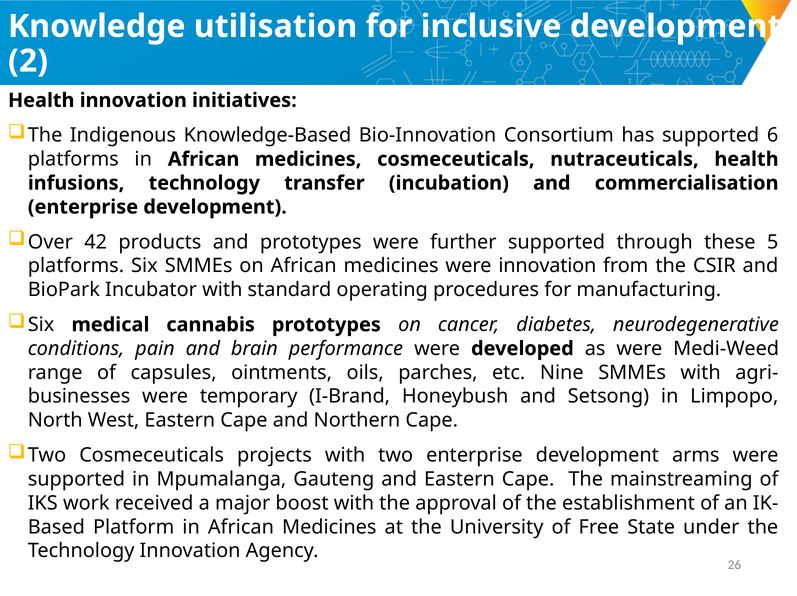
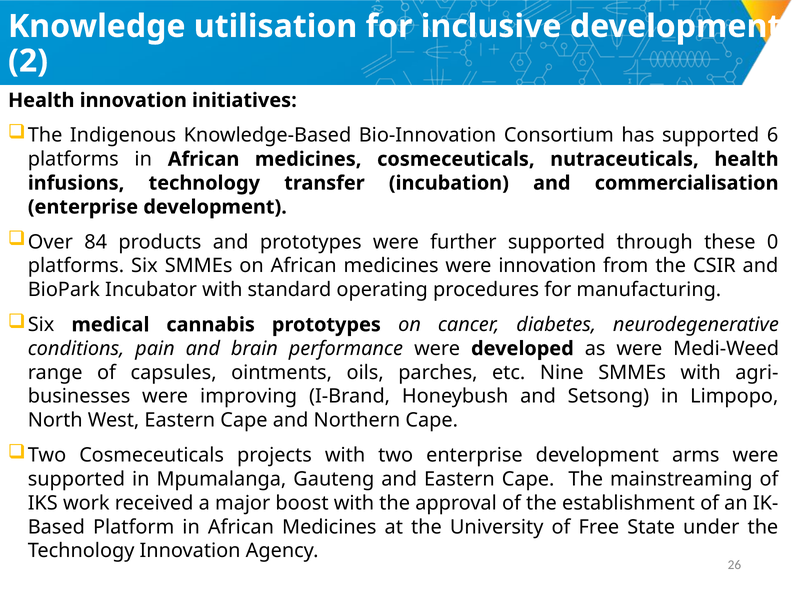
42: 42 -> 84 (96, 242)
5: 5 -> 0 (773, 242)
temporary: temporary -> improving (249, 397)
